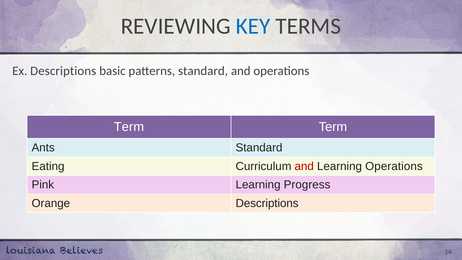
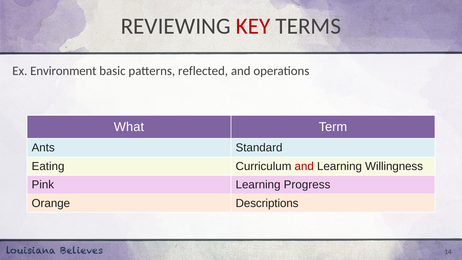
KEY colour: blue -> red (253, 26)
Ex Descriptions: Descriptions -> Environment (63, 71)
patterns standard: standard -> reflected (203, 71)
Term: Term -> What (129, 127)
Learning Operations: Operations -> Willingness (394, 166)
